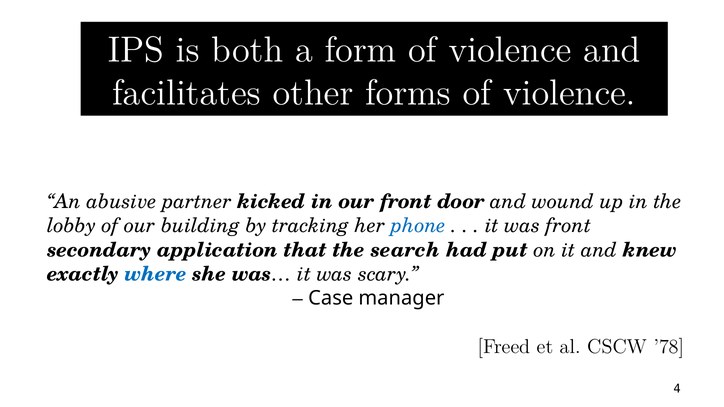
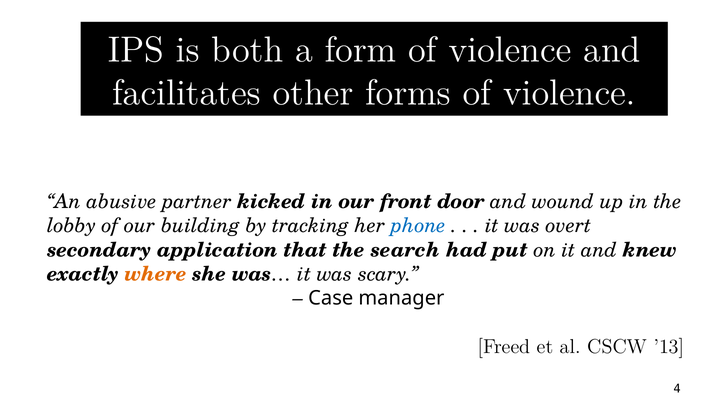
was front: front -> overt (569, 226)
where colour: blue -> orange (156, 274)
’78: ’78 -> ’13 (669, 347)
